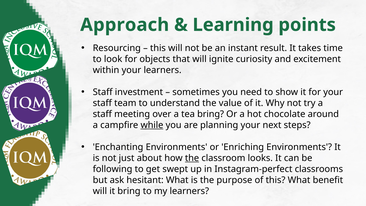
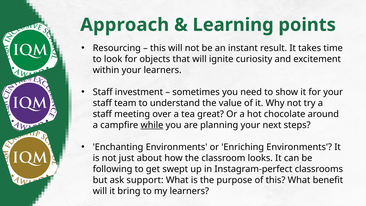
tea bring: bring -> great (211, 114)
the underline: present -> none (192, 158)
hesitant: hesitant -> support (145, 180)
